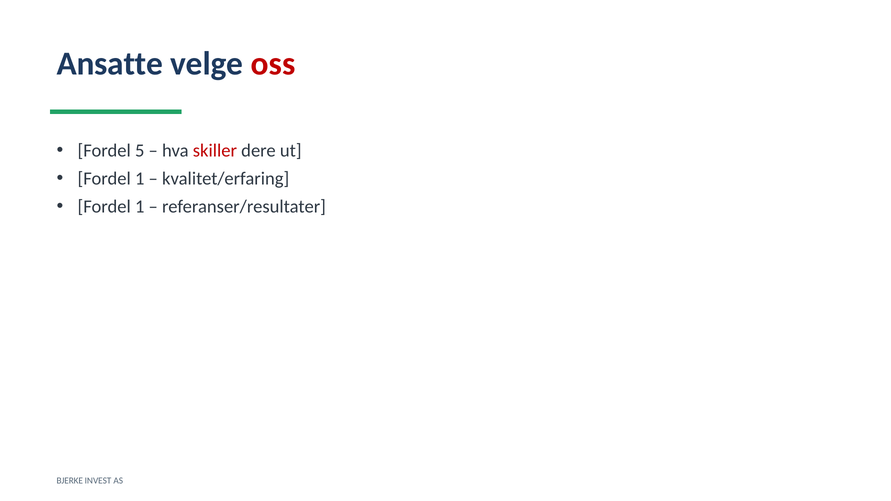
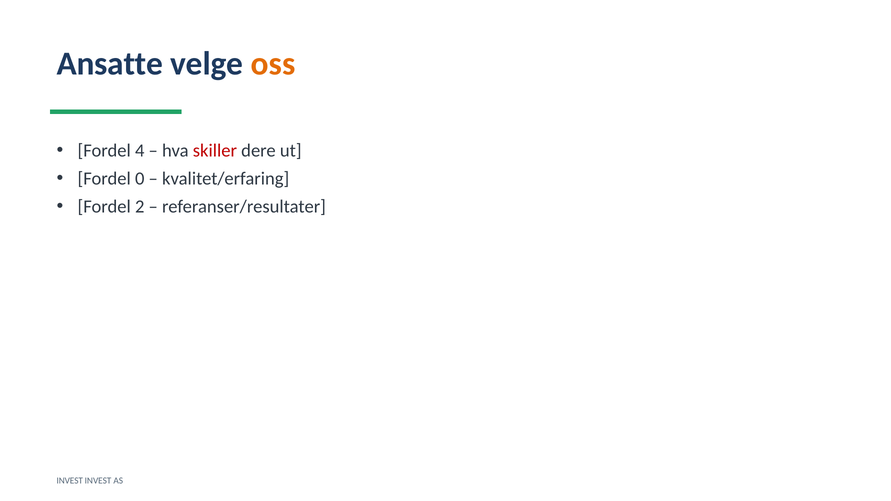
oss colour: red -> orange (273, 64)
5: 5 -> 4 (140, 151)
1: 1 -> 0 (140, 179)
1: 1 -> 2 (140, 207)
BJERKE: BJERKE -> INVEST (70, 481)
